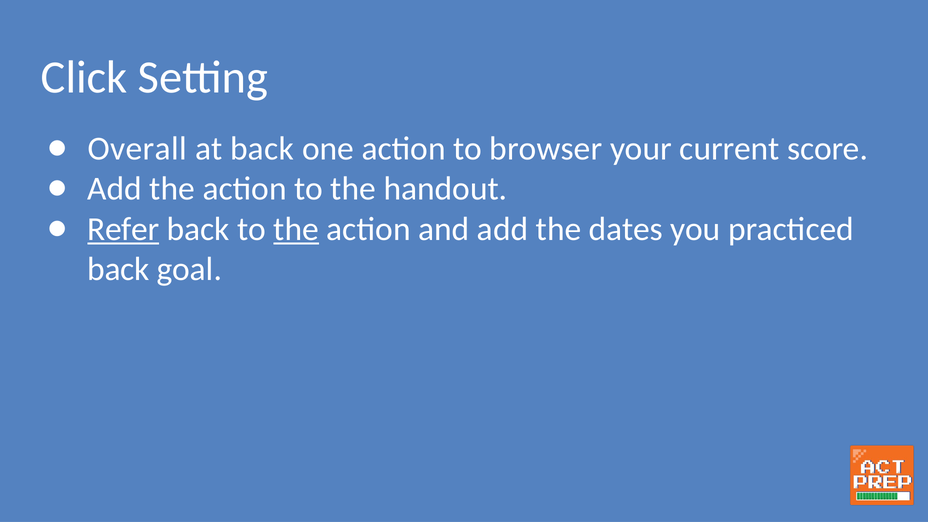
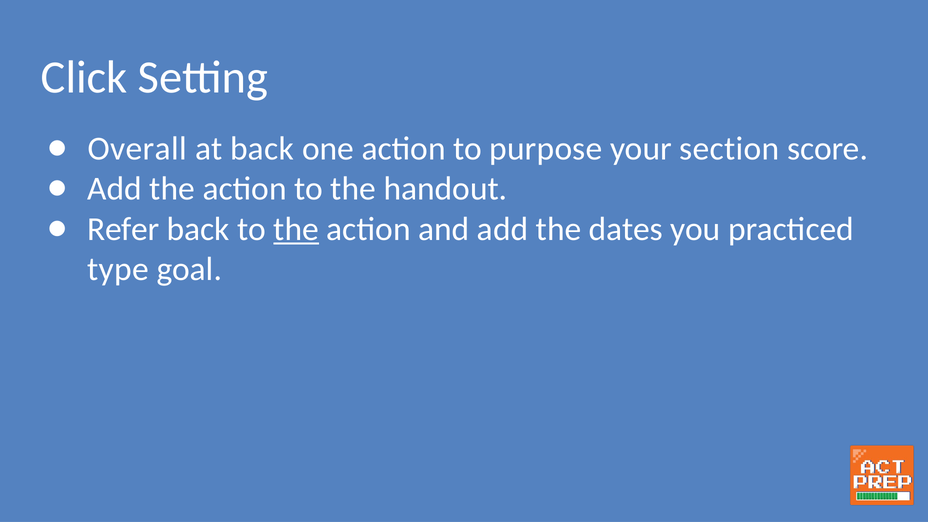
browser: browser -> purpose (546, 149)
current: current -> section (729, 149)
Refer underline: present -> none (123, 229)
back: back -> type (118, 269)
